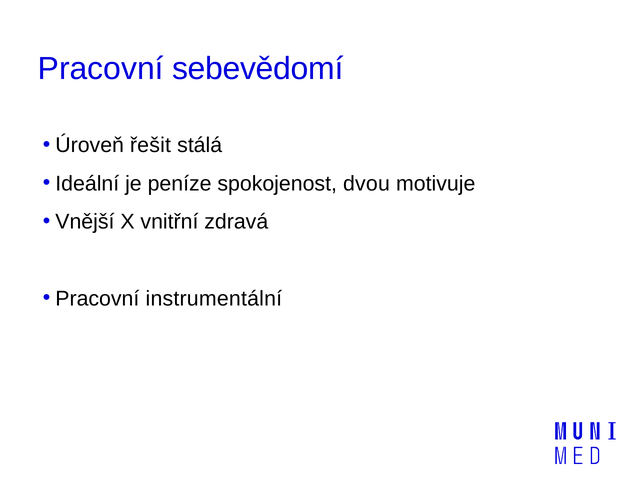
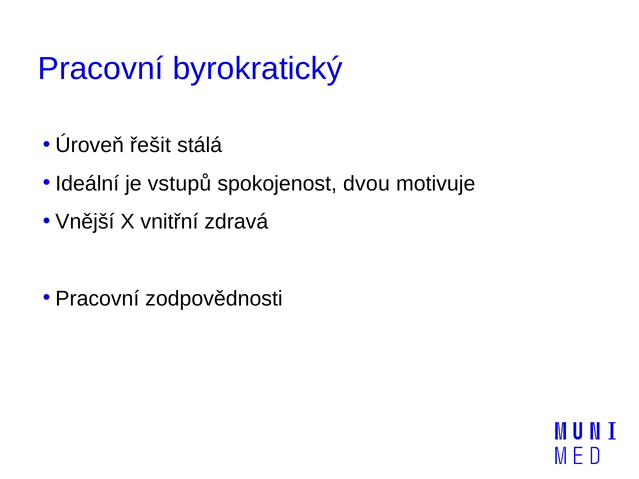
sebevědomí: sebevědomí -> byrokratický (258, 69)
peníze: peníze -> vstupů (179, 184)
instrumentální: instrumentální -> zodpovědnosti (214, 299)
